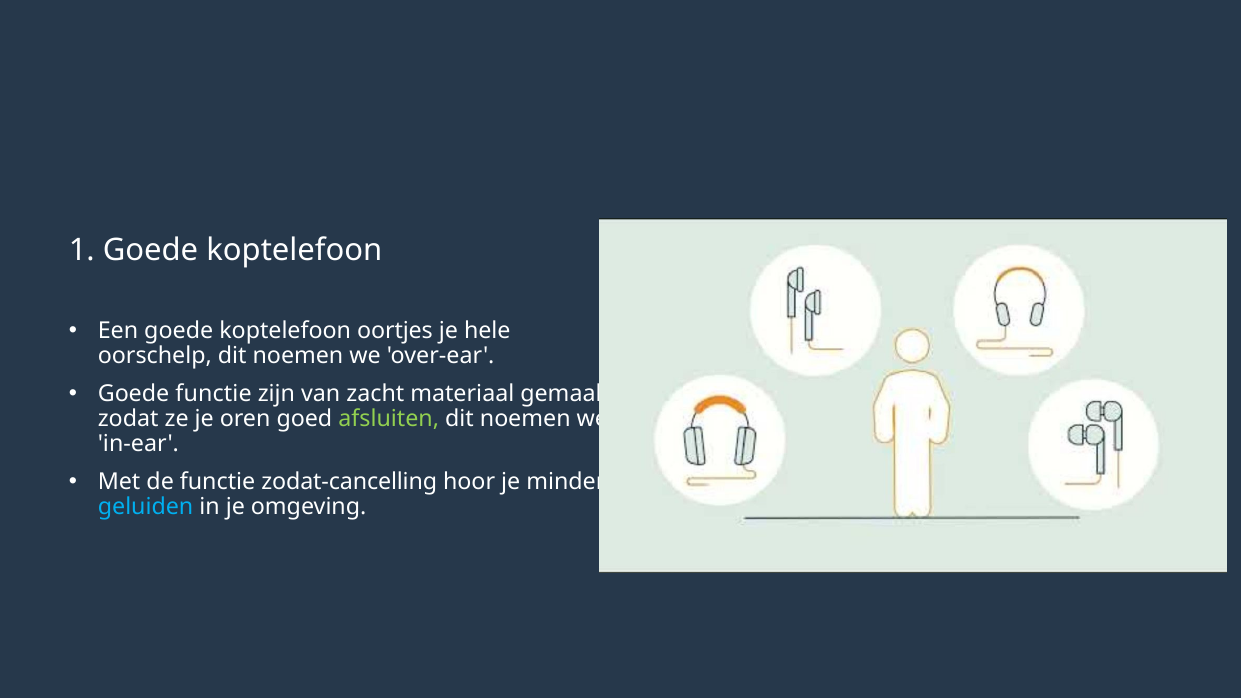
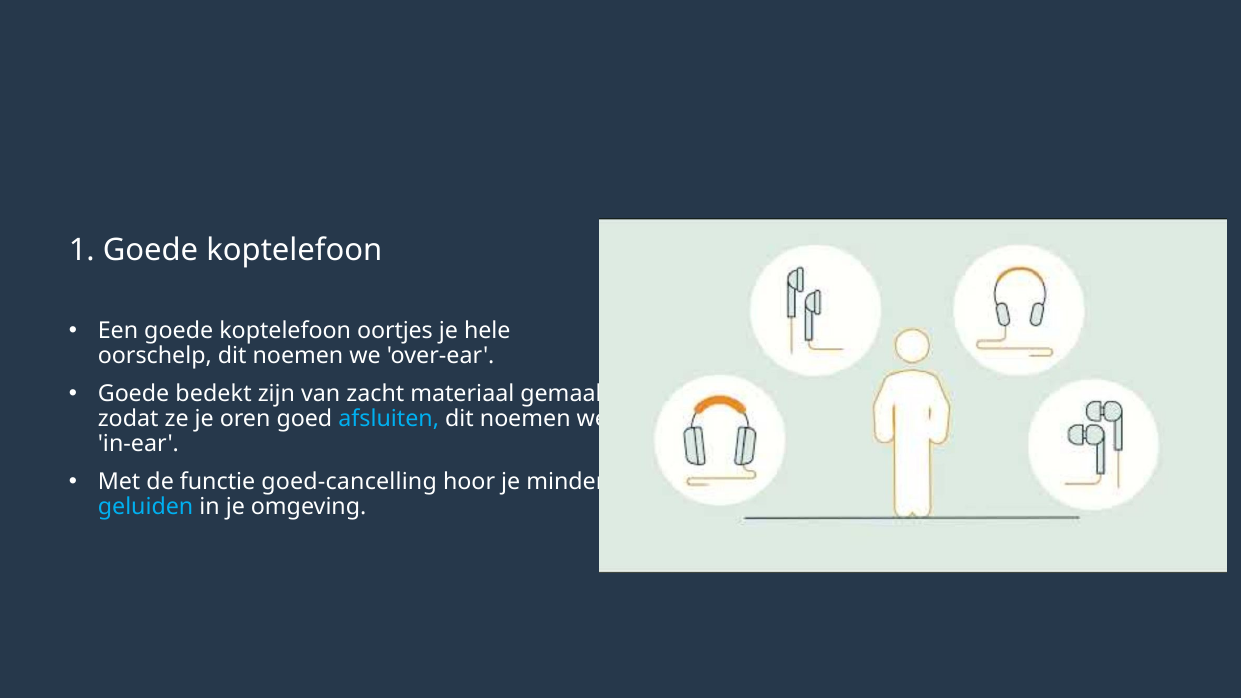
Goede functie: functie -> bedekt (214, 394)
afsluiten colour: light green -> light blue (389, 419)
zodat-cancelling: zodat-cancelling -> goed-cancelling (349, 482)
